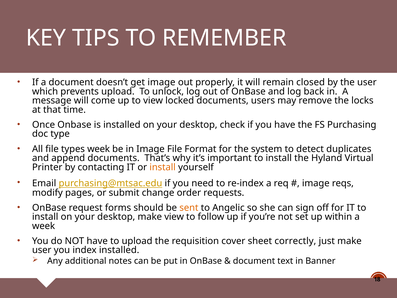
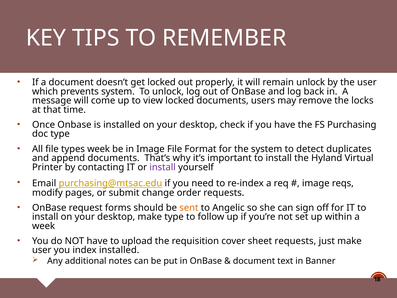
get image: image -> locked (162, 82)
remain closed: closed -> unlock (311, 82)
prevents upload: upload -> system (118, 91)
install colour: orange -> purple (163, 167)
make view: view -> type (174, 217)
sheet correctly: correctly -> requests (295, 241)
